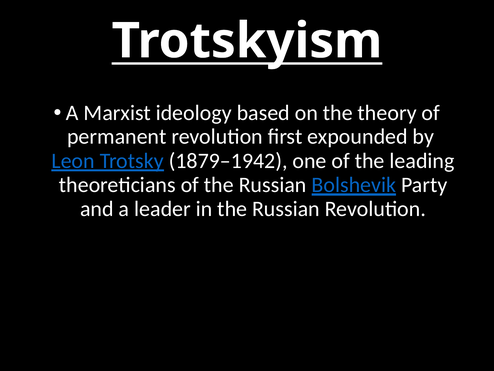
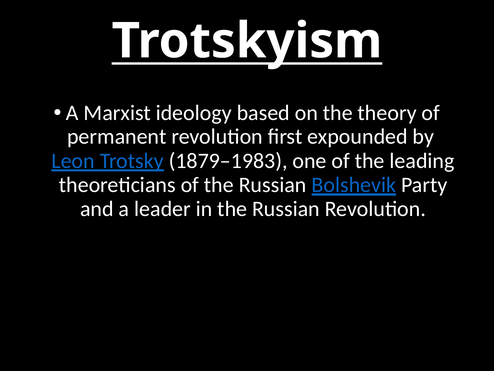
1879–1942: 1879–1942 -> 1879–1983 (228, 161)
